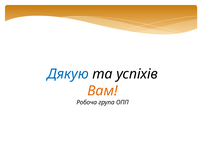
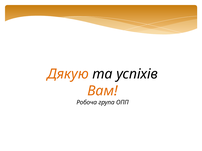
Дякую colour: blue -> orange (68, 74)
